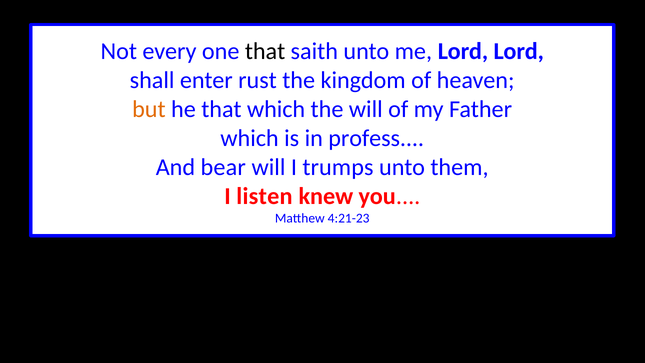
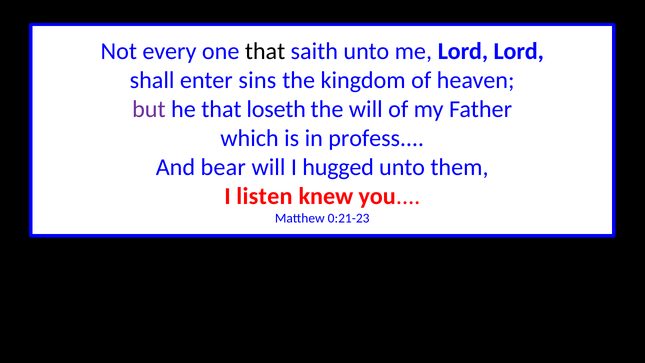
rust: rust -> sins (257, 80)
but colour: orange -> purple (149, 109)
that which: which -> loseth (276, 109)
trumps: trumps -> hugged (338, 167)
4:21-23: 4:21-23 -> 0:21-23 (349, 218)
